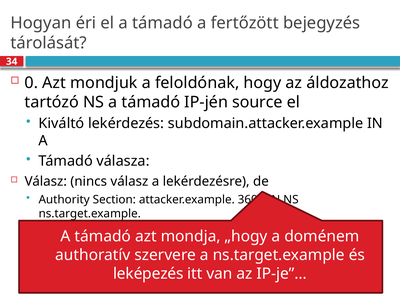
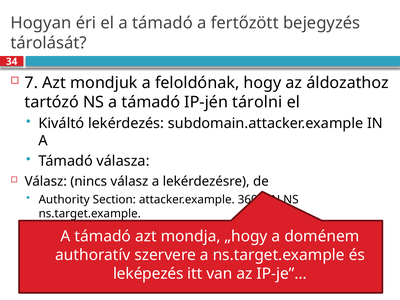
0: 0 -> 7 (31, 83)
source: source -> tárolni (257, 102)
